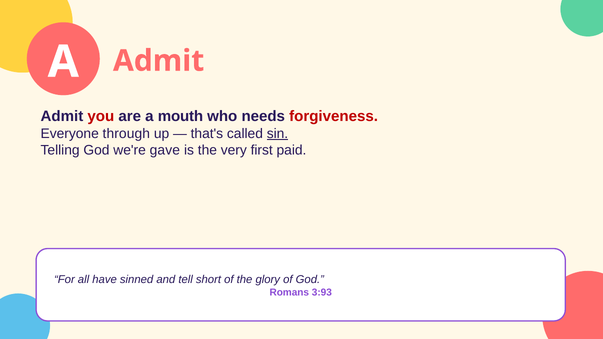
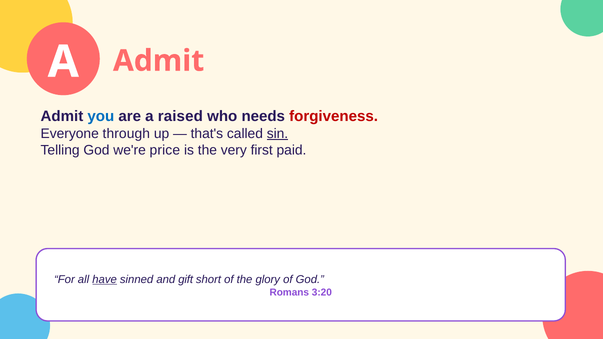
you colour: red -> blue (101, 116)
mouth: mouth -> raised (180, 116)
gave: gave -> price (165, 150)
have underline: none -> present (105, 280)
tell: tell -> gift (186, 280)
3:93: 3:93 -> 3:20 (322, 292)
